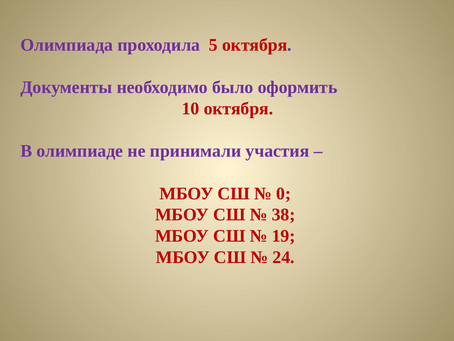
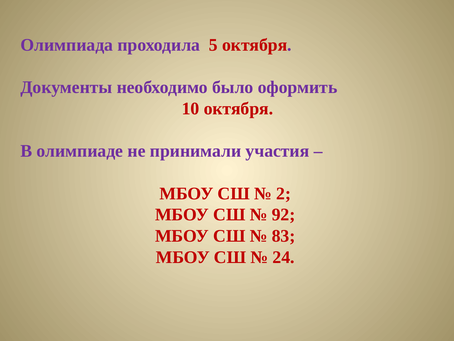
0: 0 -> 2 (284, 193)
38: 38 -> 92 (284, 214)
19: 19 -> 83 (284, 236)
